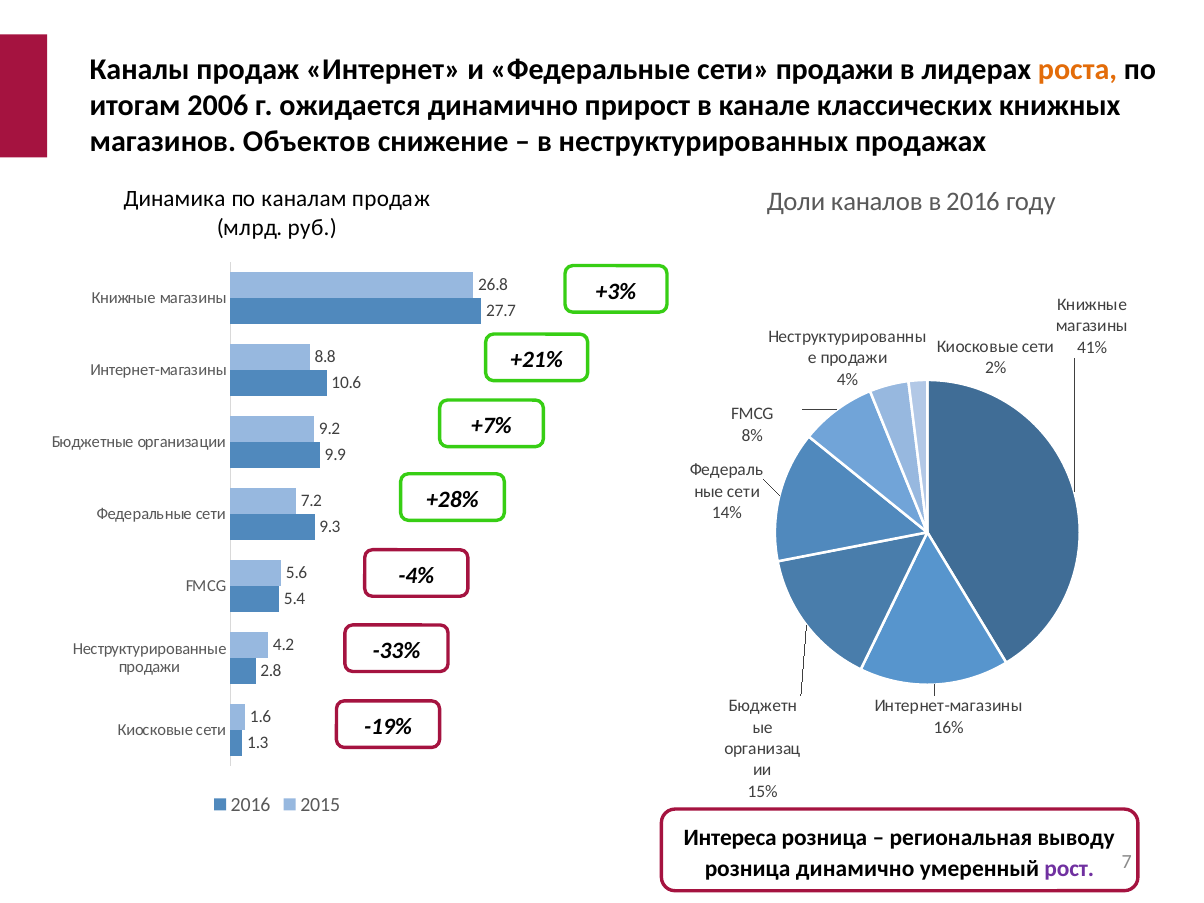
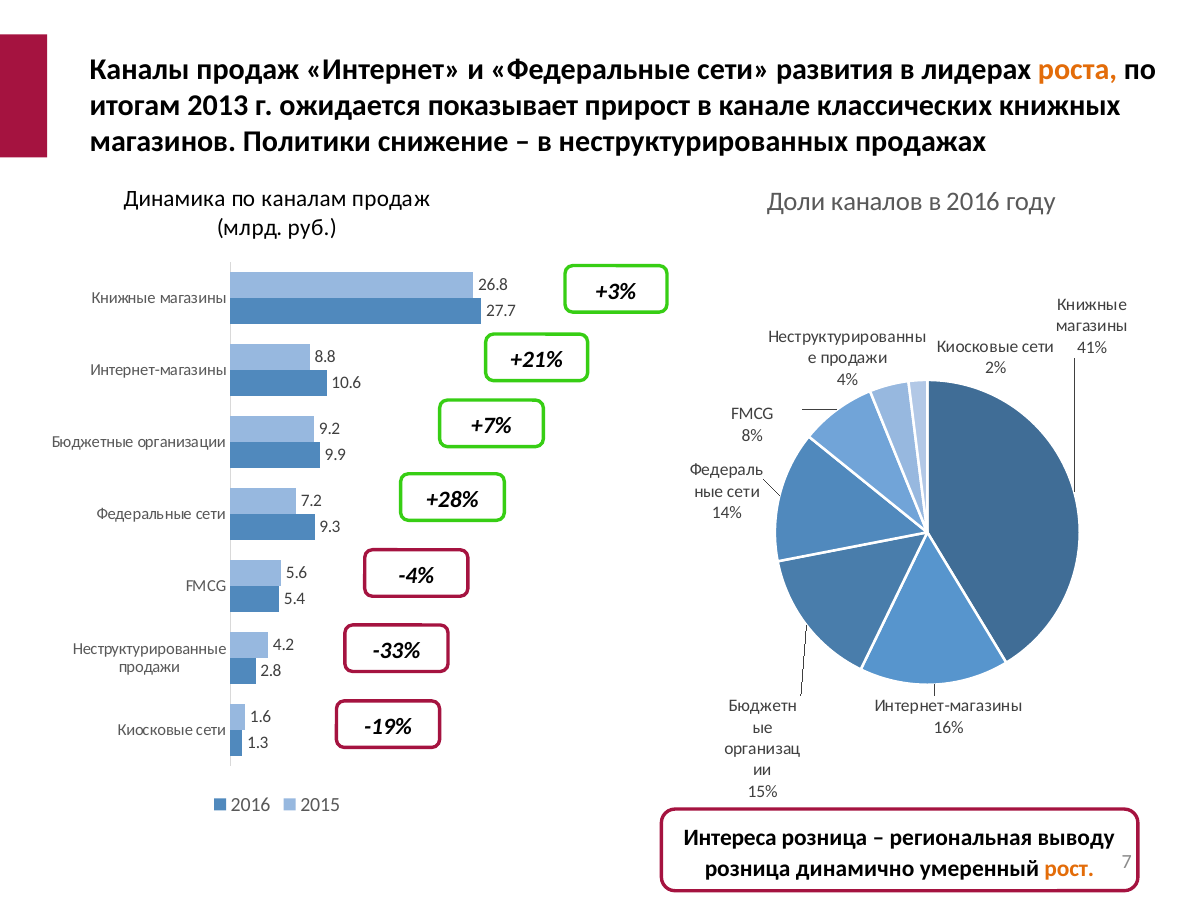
сети продажи: продажи -> развития (835, 70)
2006: 2006 -> 2013 (218, 106)
ожидается динамично: динамично -> показывает (503, 106)
Объектов: Объектов -> Политики (307, 142)
рост colour: purple -> orange (1069, 868)
